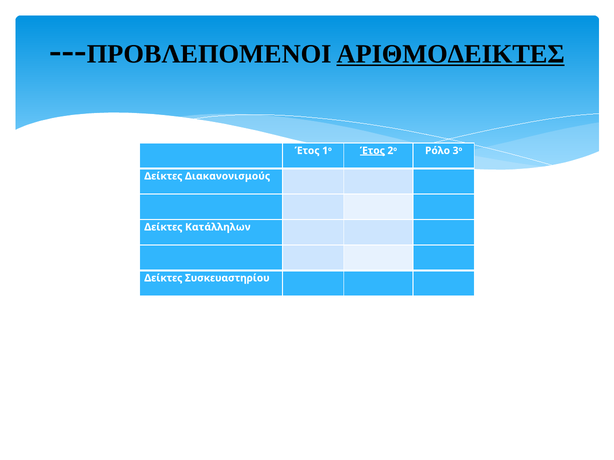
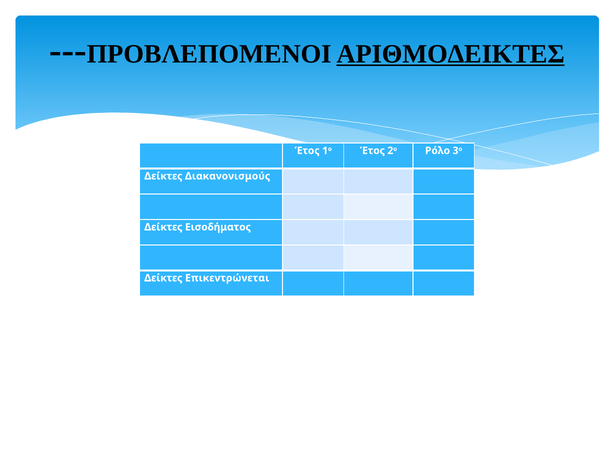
Έτος underline: present -> none (372, 151)
Κατάλληλων: Κατάλληλων -> Εισοδήματος (218, 227)
Συσκευαστηρίου: Συσκευαστηρίου -> Επικεντρώνεται (227, 278)
